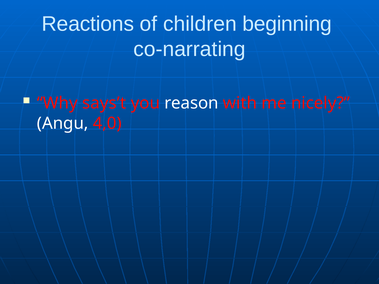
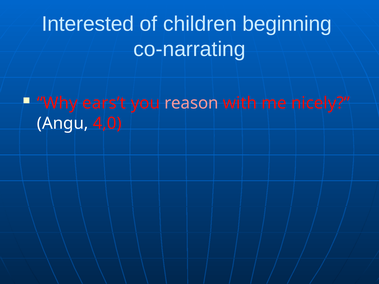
Reactions: Reactions -> Interested (88, 24)
says’t: says’t -> ears’t (104, 103)
reason colour: white -> pink (191, 103)
